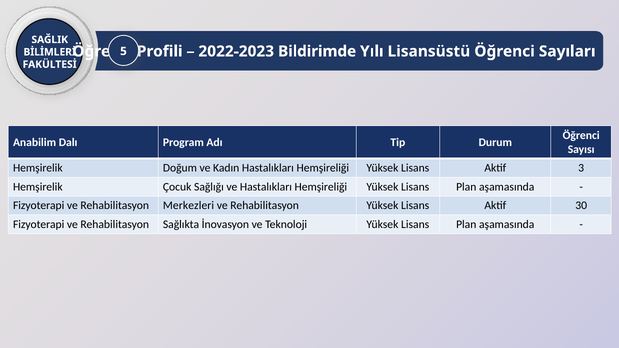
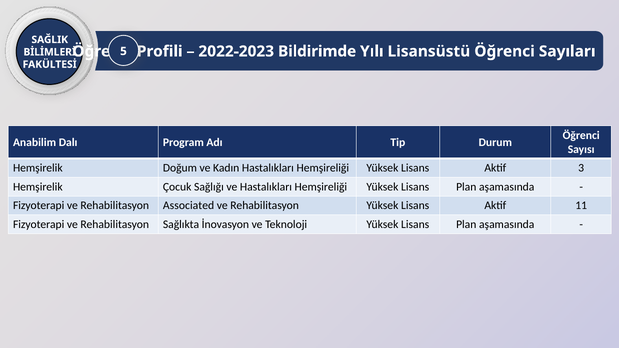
Merkezleri: Merkezleri -> Associated (189, 206)
30: 30 -> 11 (581, 206)
